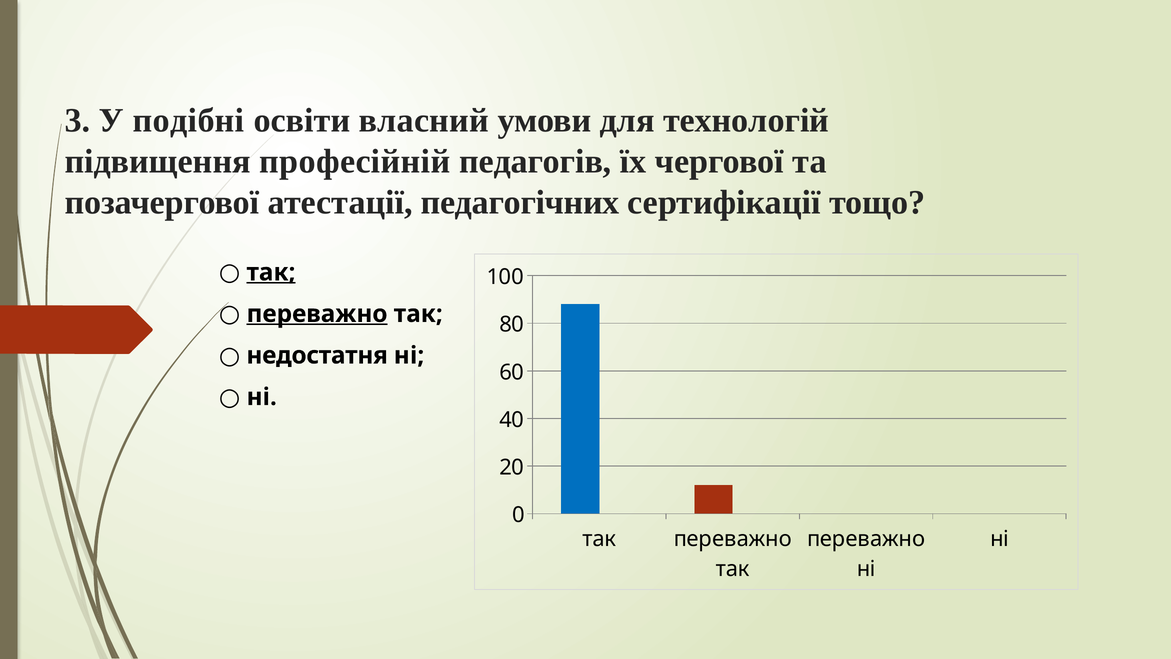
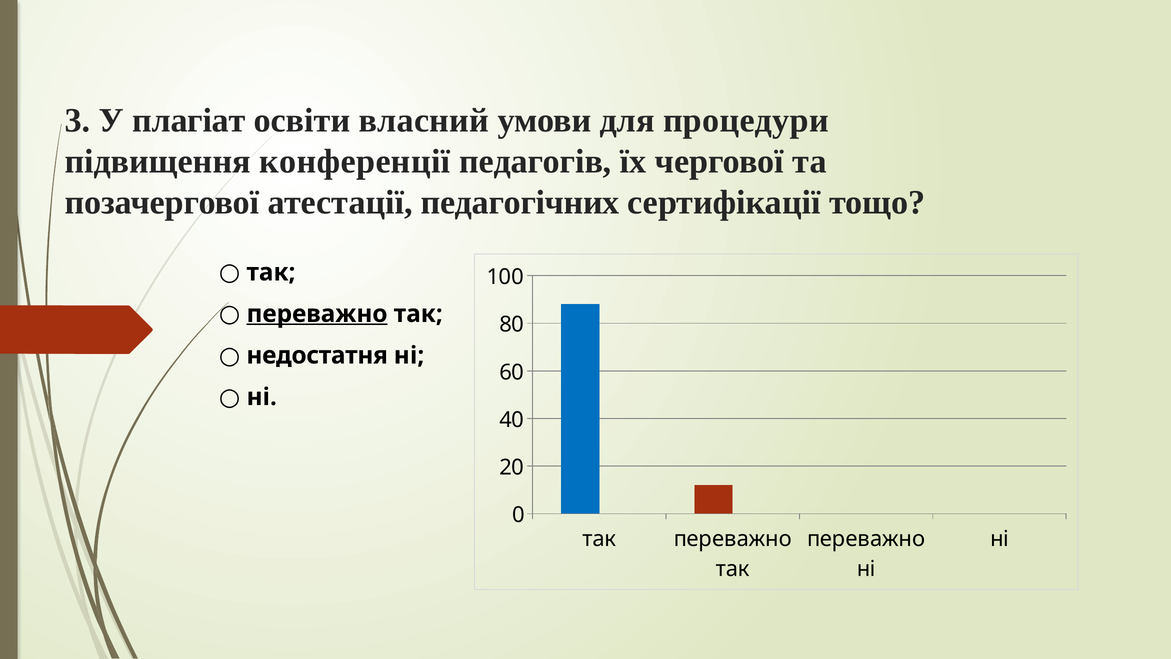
подібні: подібні -> плагіат (189, 120)
технологій: технологій -> процедури (746, 120)
професійній: професійній -> конференції (355, 161)
так underline: present -> none (271, 272)
